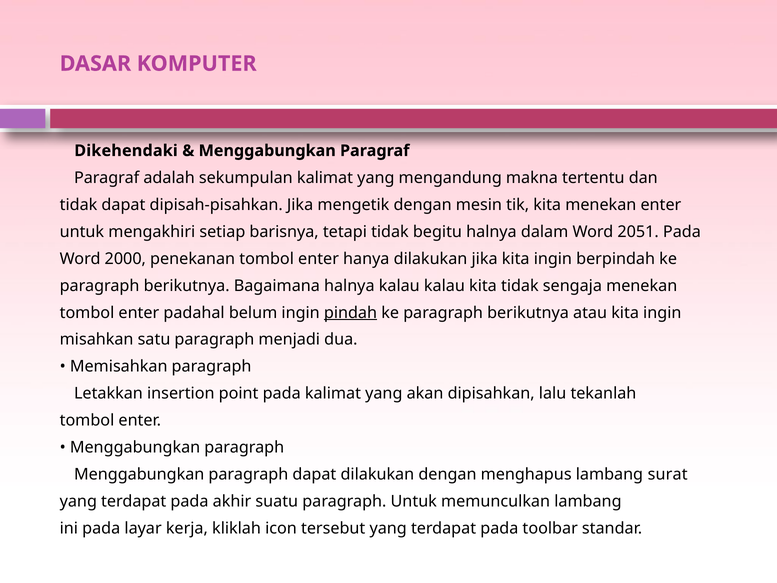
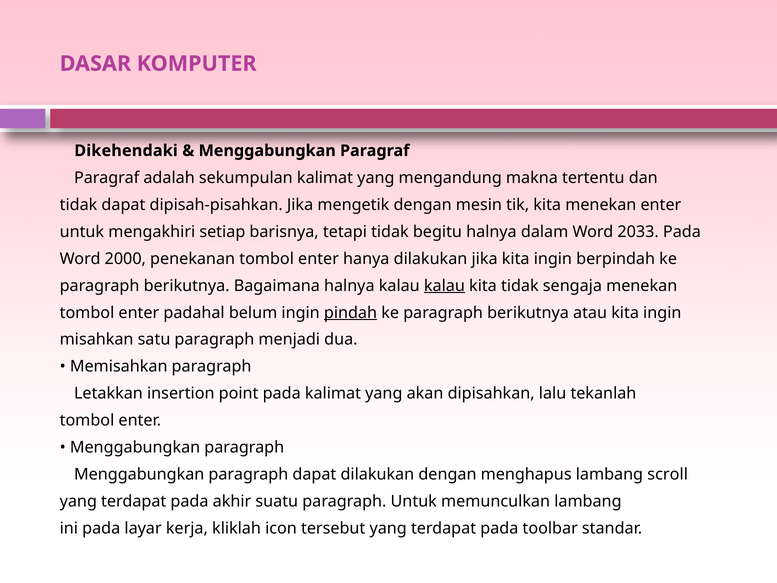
2051: 2051 -> 2033 (638, 232)
kalau underline: none -> present (444, 286)
surat: surat -> scroll (668, 474)
